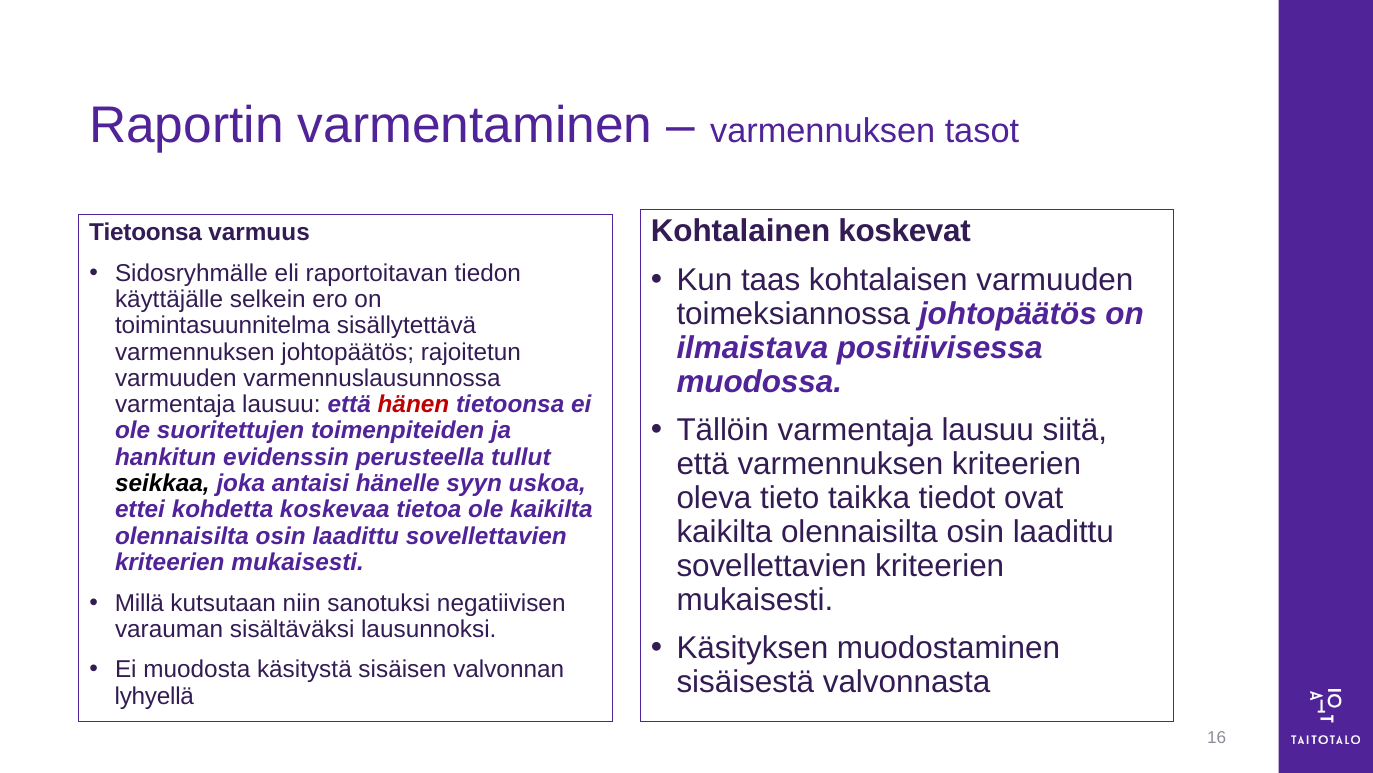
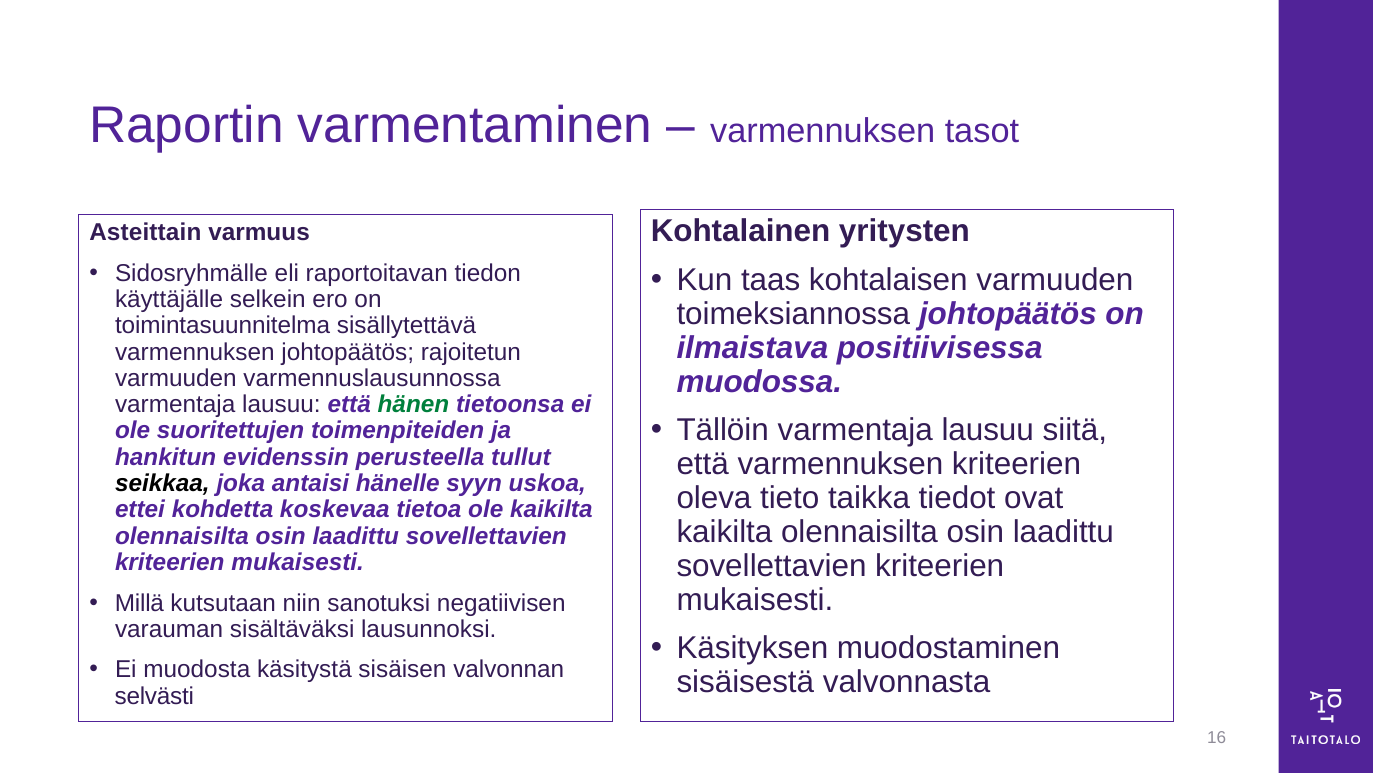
koskevat: koskevat -> yritysten (904, 231)
Tietoonsa: Tietoonsa -> Asteittain (145, 232)
hänen colour: red -> green (413, 404)
lyhyellä: lyhyellä -> selvästi (154, 696)
